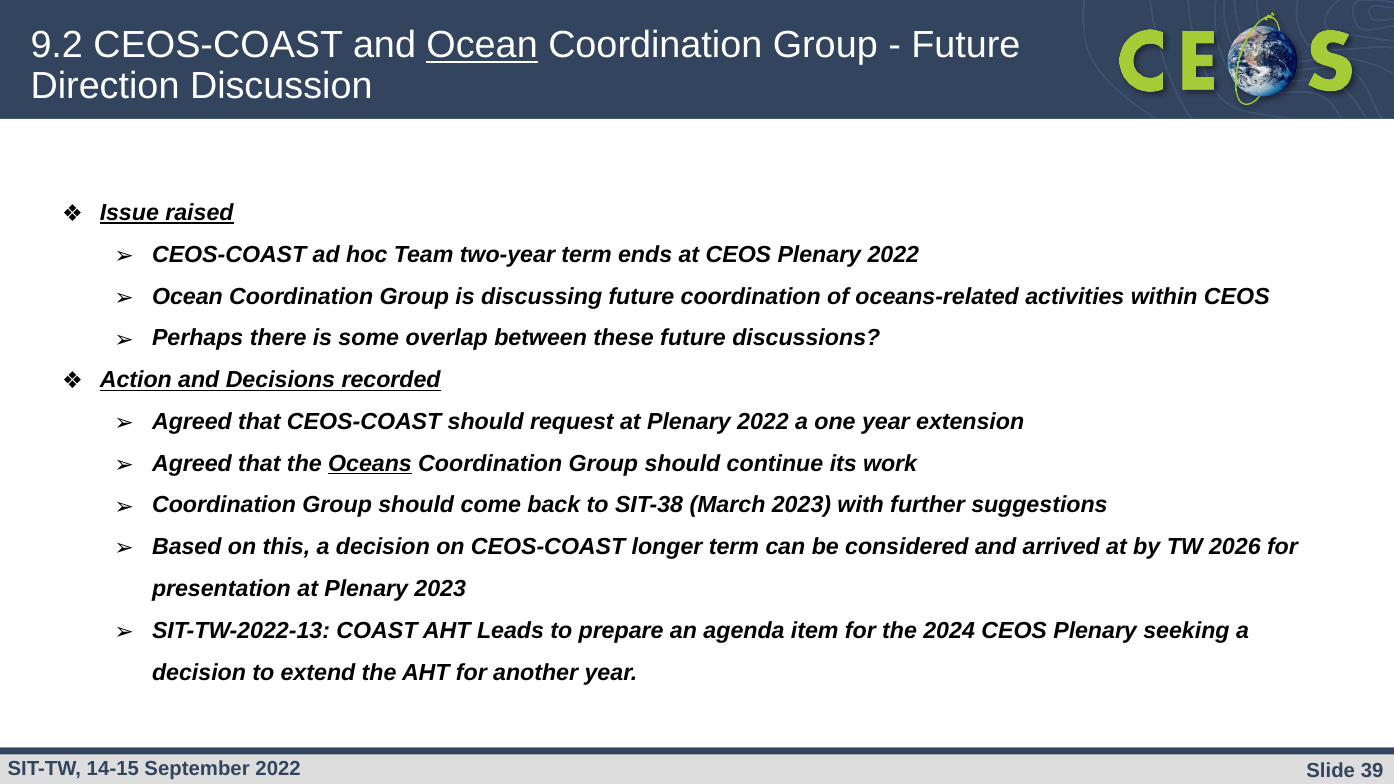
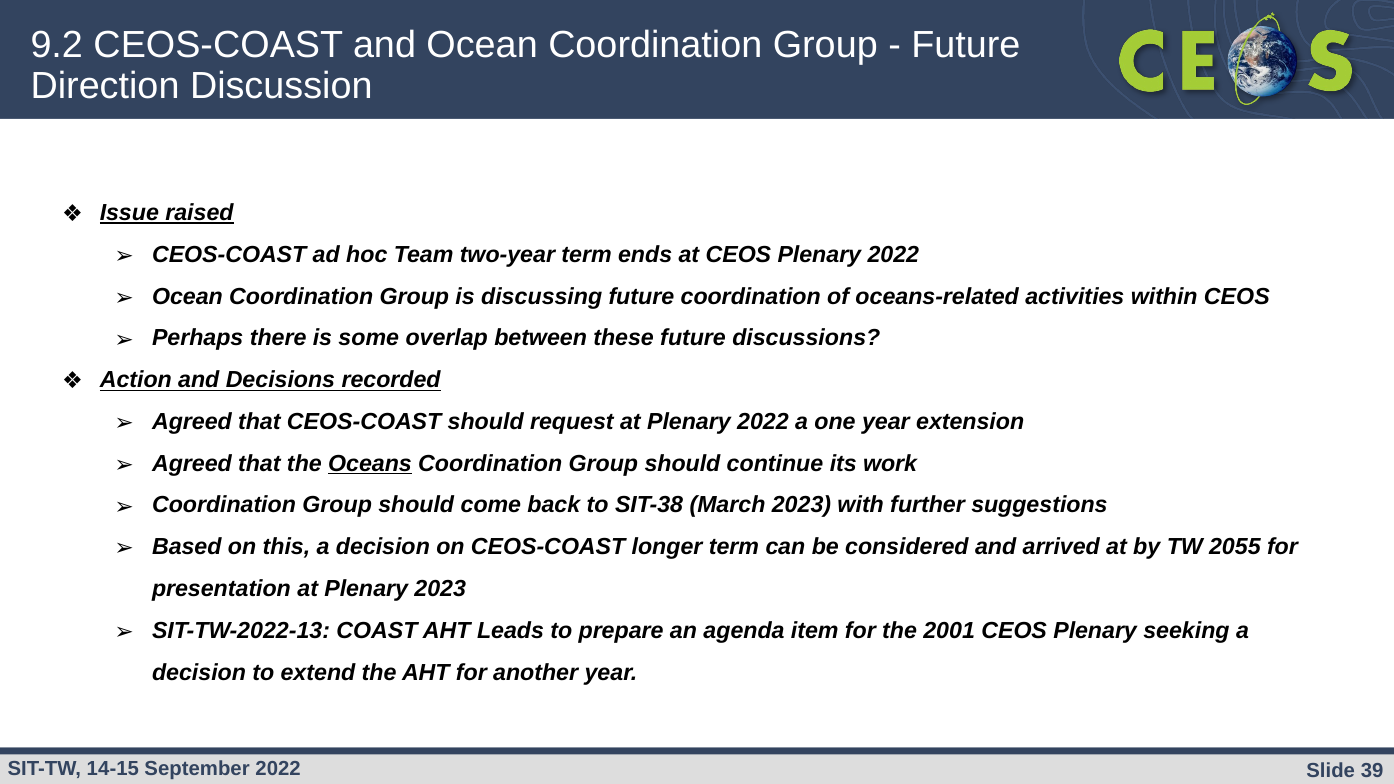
Ocean underline: present -> none (482, 45)
2026: 2026 -> 2055 (1235, 547)
2024: 2024 -> 2001 (949, 631)
